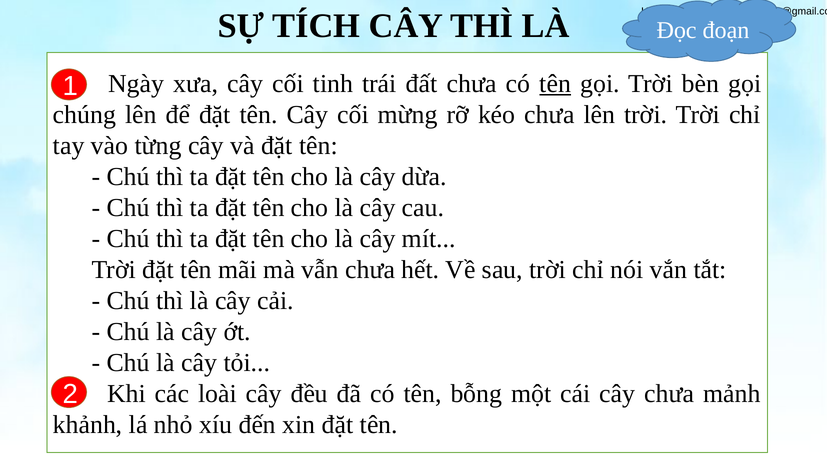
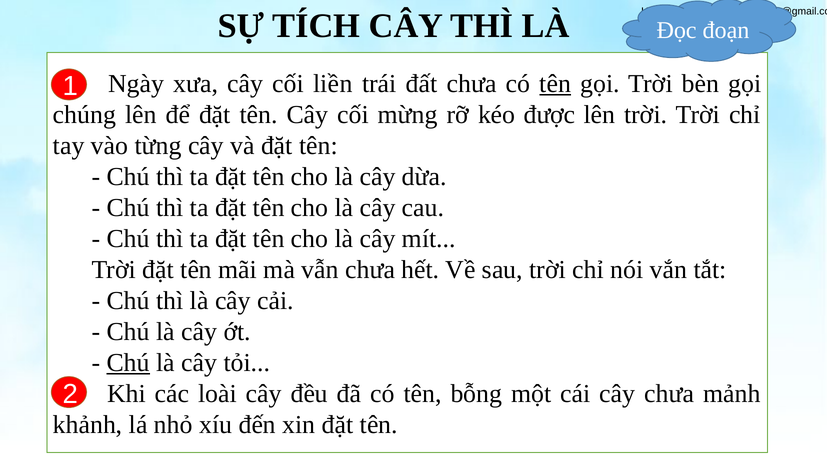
tinh: tinh -> liền (333, 84)
kéo chưa: chưa -> được (550, 115)
Chú underline: none -> present (128, 363)
